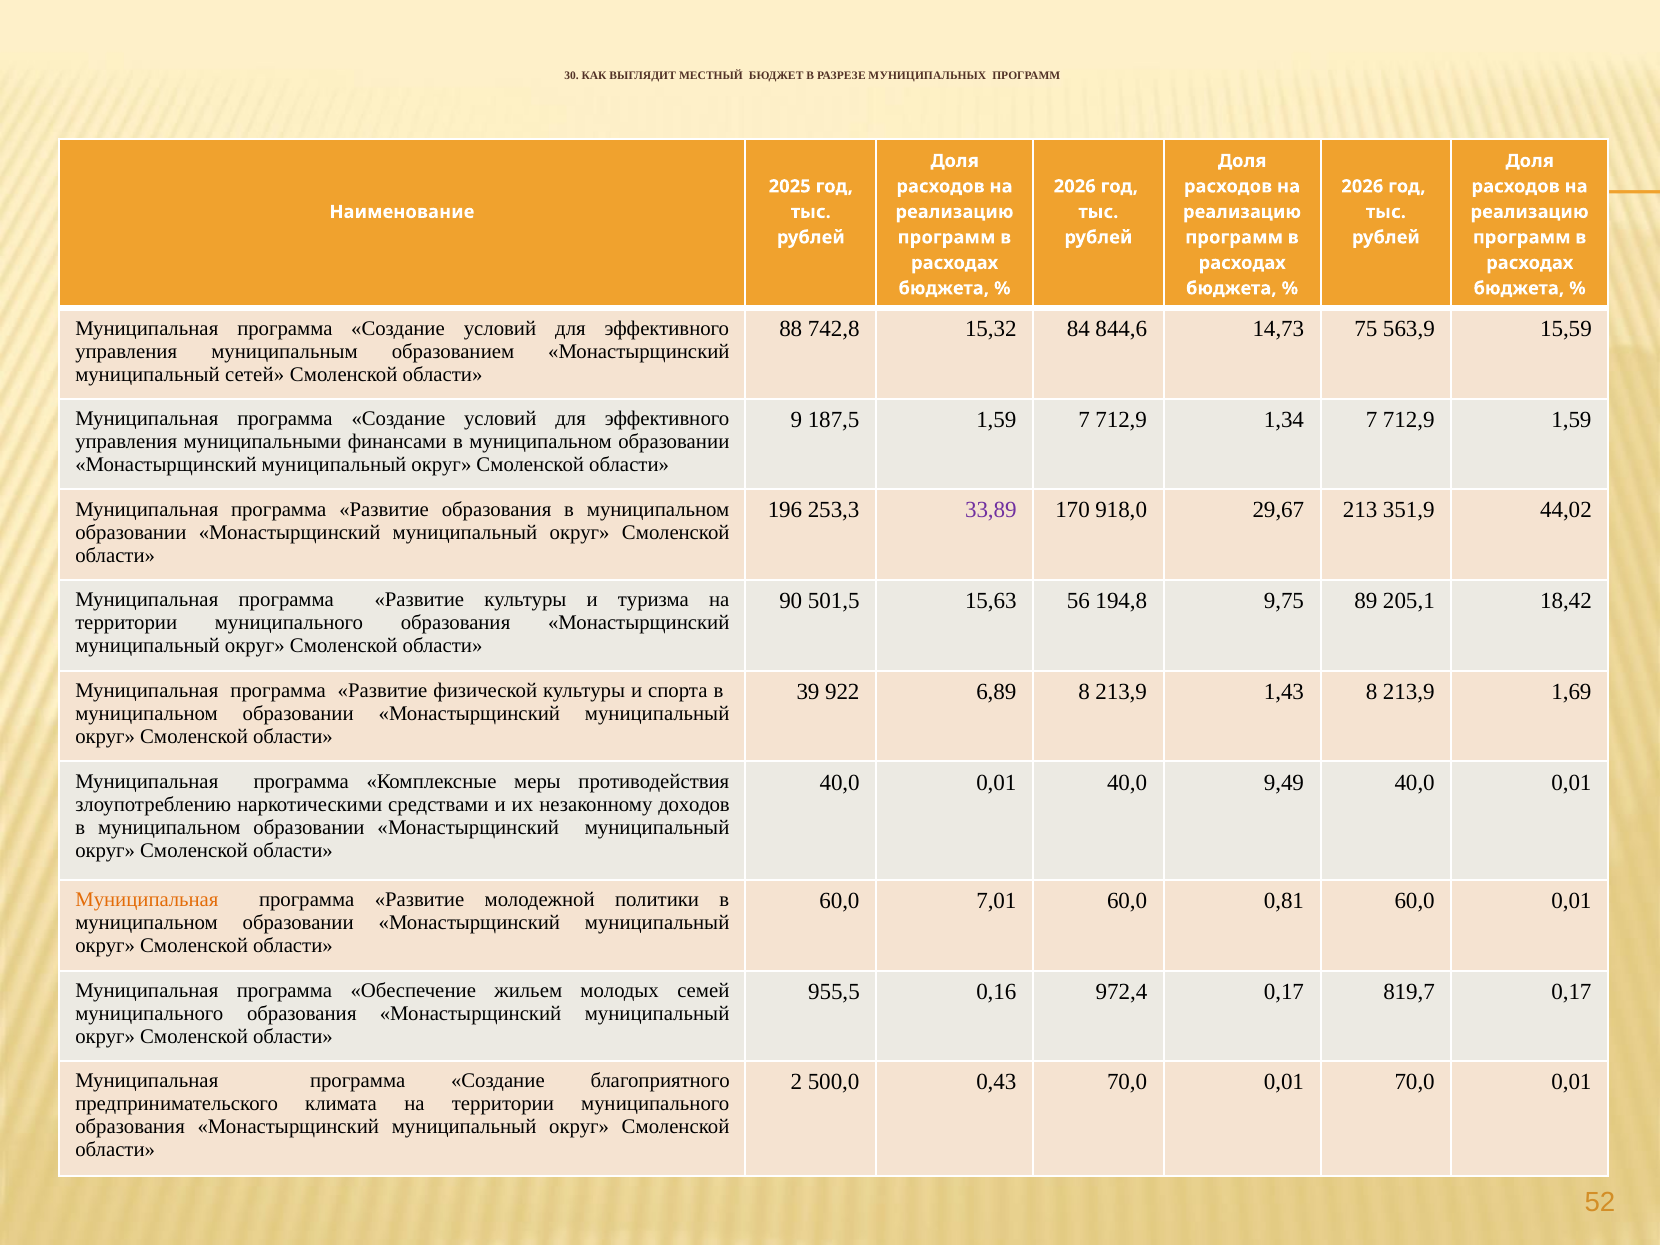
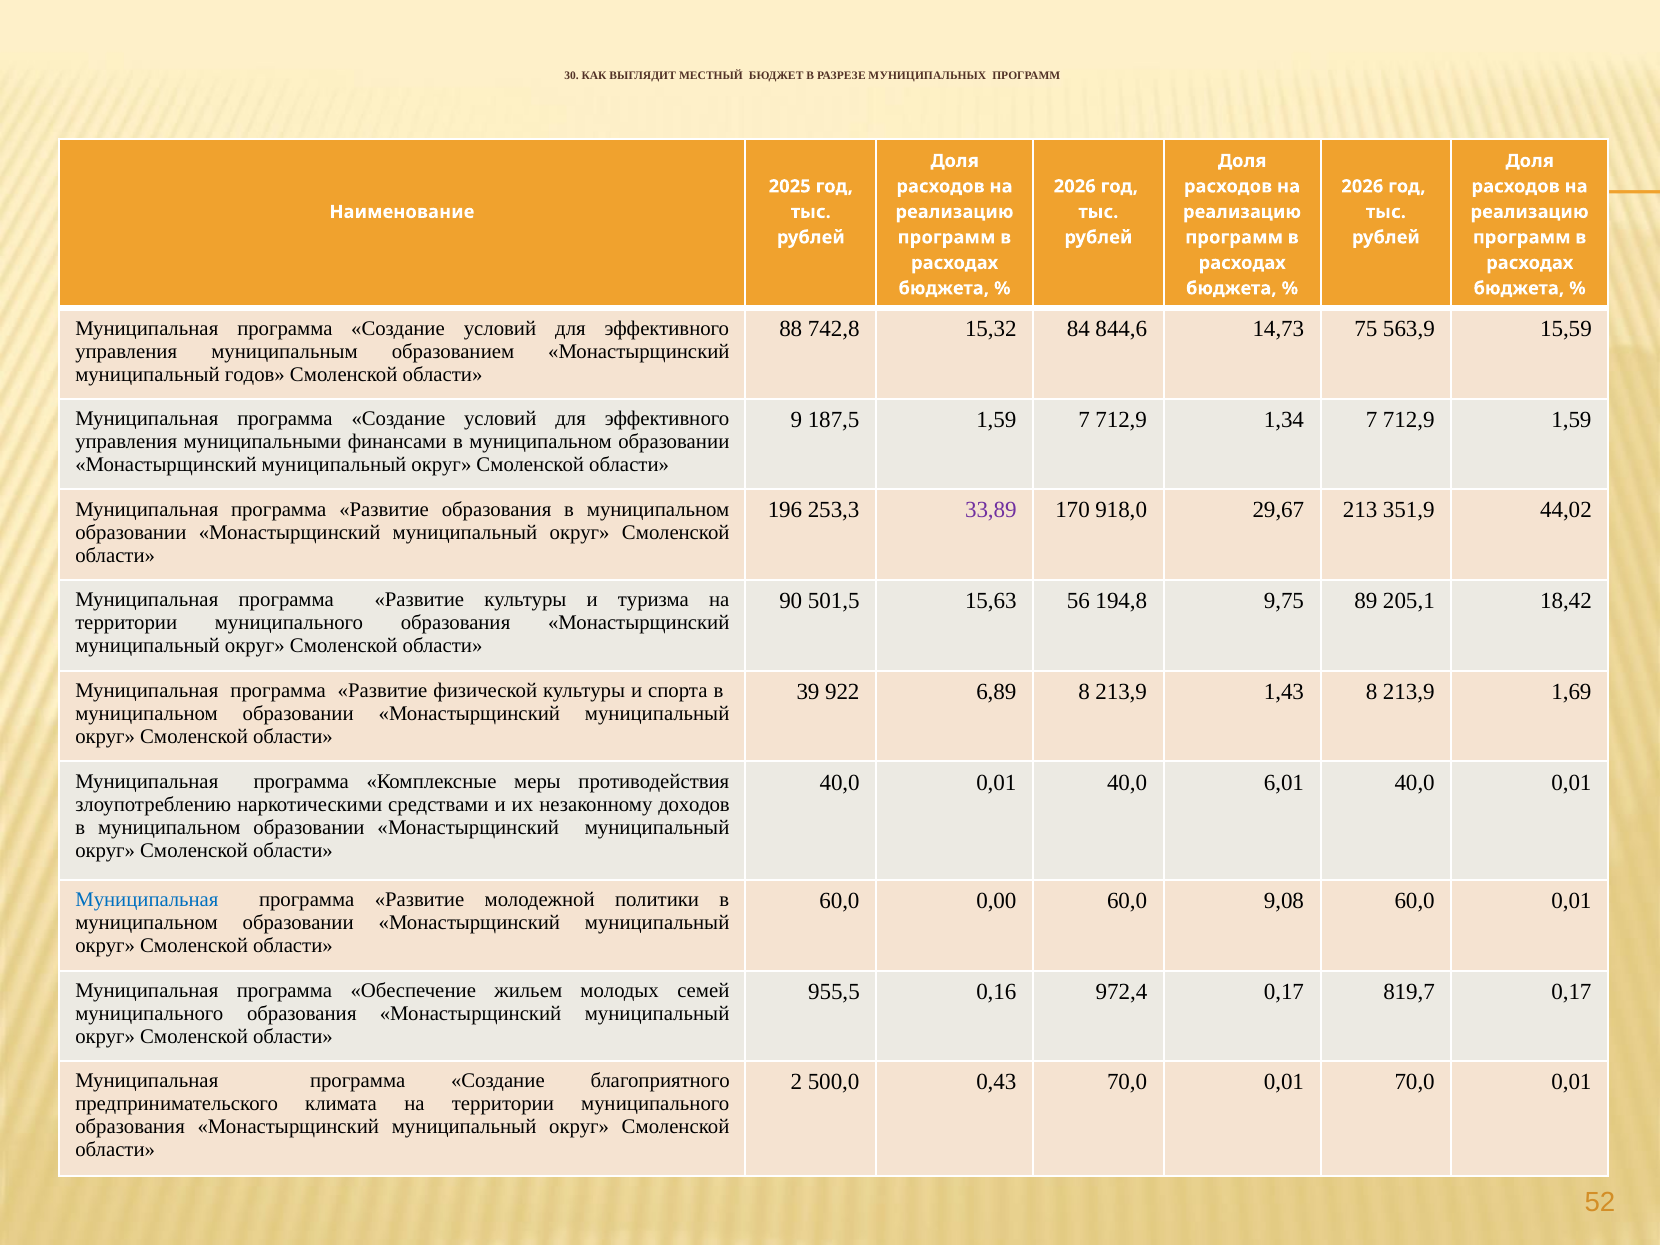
сетей: сетей -> годов (255, 374)
9,49: 9,49 -> 6,01 (1284, 783)
Муниципальная colour: orange -> blue (147, 900)
7,01: 7,01 -> 0,00 (996, 901)
0,81: 0,81 -> 9,08 (1284, 901)
